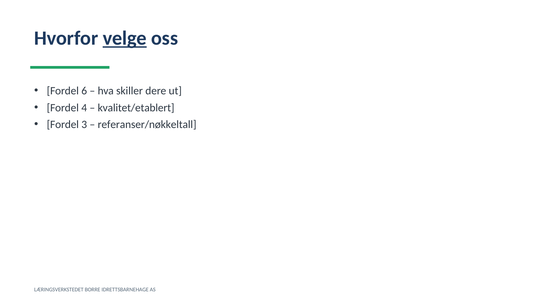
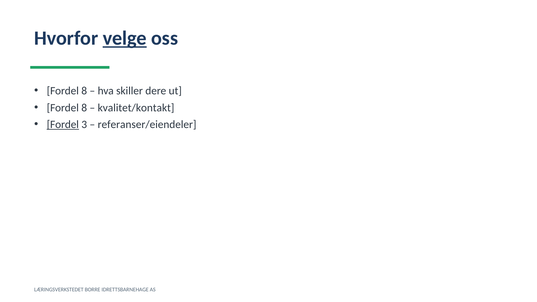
6: 6 -> 8 (84, 91)
4: 4 -> 8 (84, 108)
kvalitet/etablert: kvalitet/etablert -> kvalitet/kontakt (136, 108)
Fordel underline: none -> present (63, 125)
referanser/nøkkeltall: referanser/nøkkeltall -> referanser/eiendeler (147, 125)
